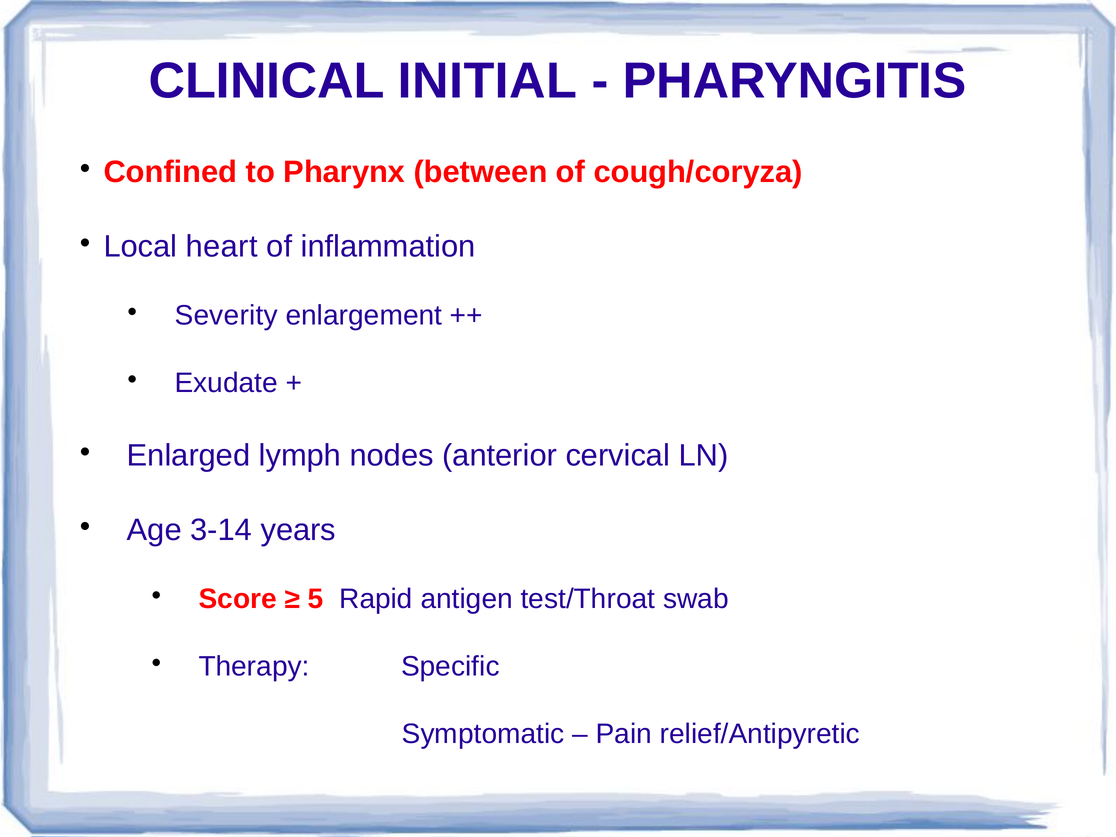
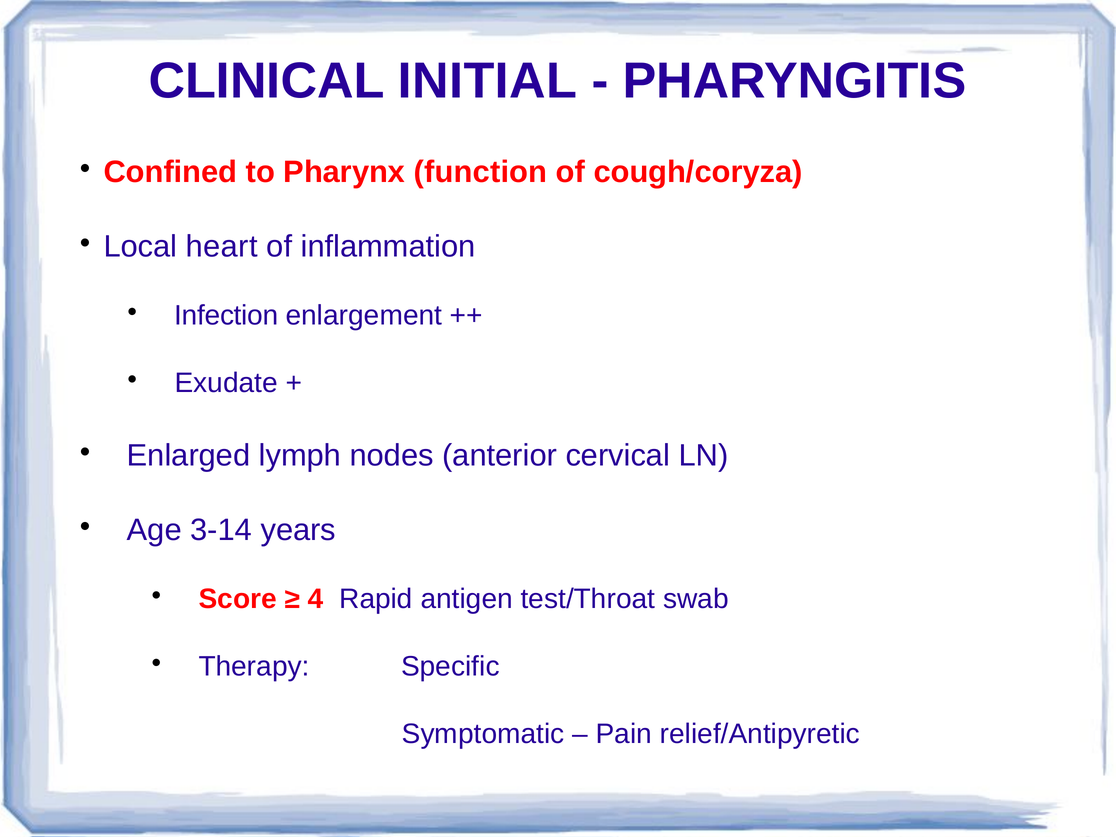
between: between -> function (480, 172)
Severity: Severity -> Infection (226, 315)
5: 5 -> 4 (316, 599)
